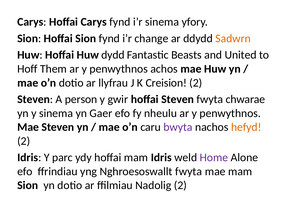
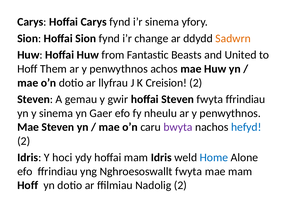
dydd: dydd -> from (113, 55)
person: person -> gemau (81, 99)
fwyta chwarae: chwarae -> ffrindiau (245, 99)
hefyd colour: orange -> blue (246, 127)
parc: parc -> hoci (62, 158)
Home colour: purple -> blue (214, 158)
Sion: Sion -> Hoff (28, 185)
